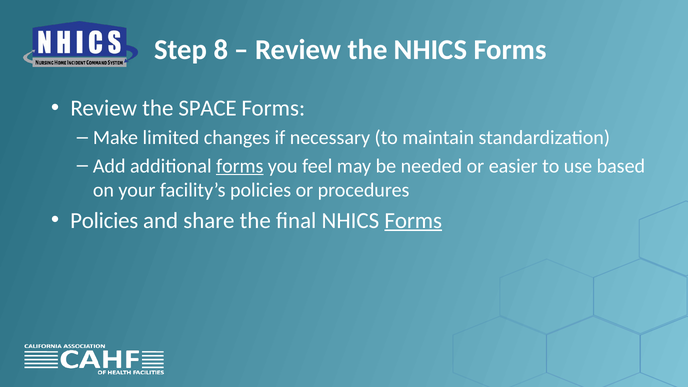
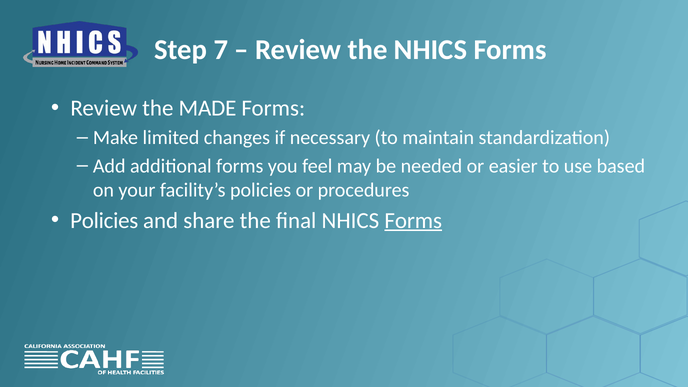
8: 8 -> 7 (221, 50)
SPACE: SPACE -> MADE (207, 108)
forms underline: present -> none (240, 166)
